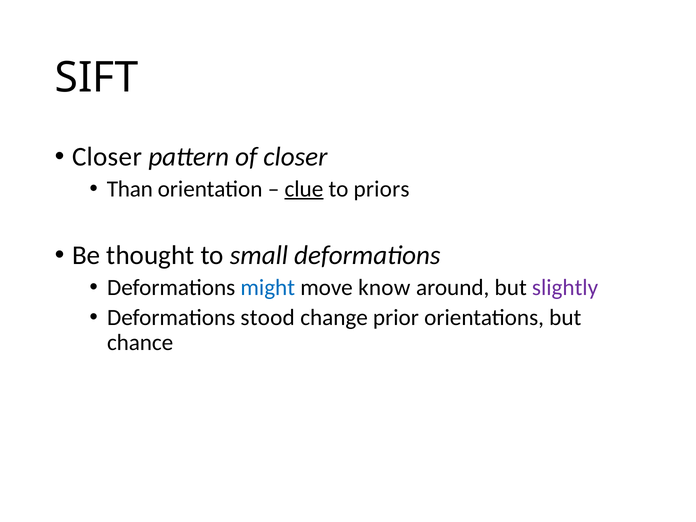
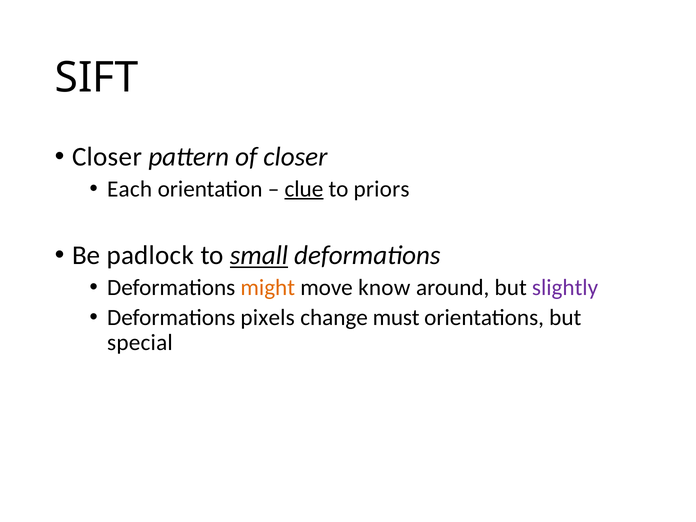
Than: Than -> Each (130, 189)
thought: thought -> padlock (150, 256)
small underline: none -> present (259, 256)
might colour: blue -> orange (268, 288)
stood: stood -> pixels (268, 317)
prior: prior -> must (396, 317)
chance: chance -> special (140, 342)
